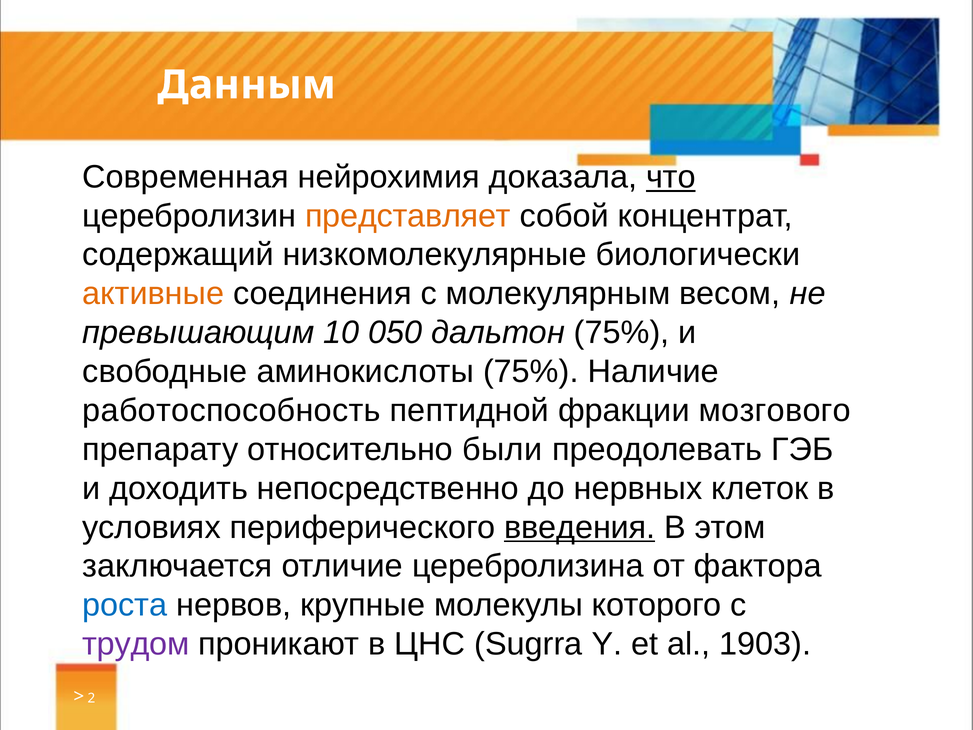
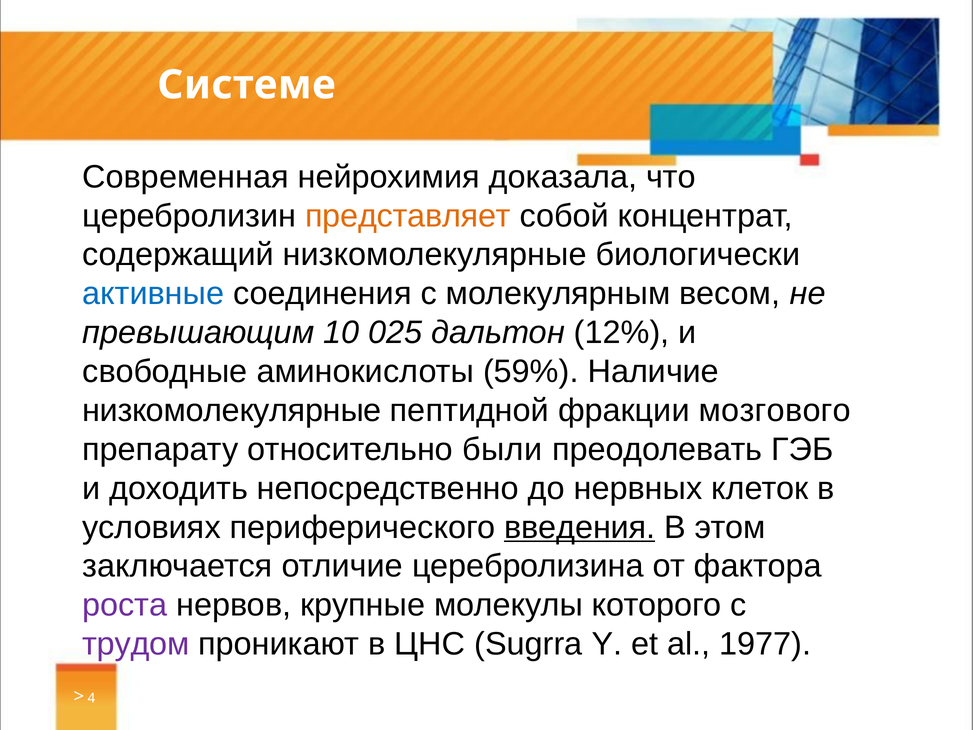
Данным: Данным -> Системе (247, 85)
что underline: present -> none (671, 177)
активные colour: orange -> blue (153, 294)
050: 050 -> 025 (395, 333)
дальтон 75%: 75% -> 12% (622, 333)
аминокислоты 75%: 75% -> 59% (531, 371)
работоспособность: работоспособность -> низкомолекулярные (232, 410)
роста colour: blue -> purple (125, 605)
1903: 1903 -> 1977 (765, 644)
2: 2 -> 4 (91, 698)
